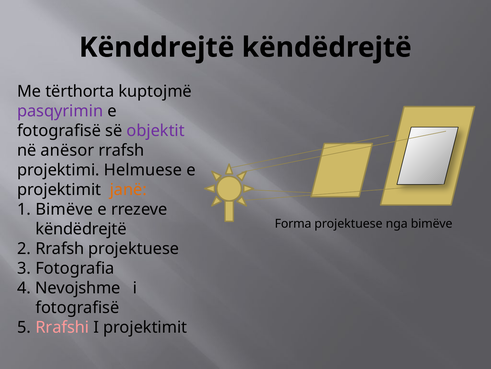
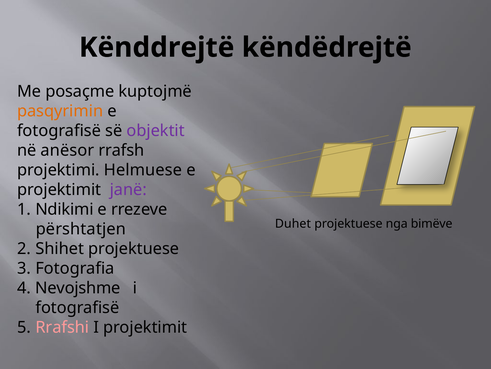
tërthorta: tërthorta -> posaçme (80, 91)
pasqyrimin colour: purple -> orange (60, 111)
janë colour: orange -> purple (128, 189)
Bimëve: Bimëve -> Ndikimi (64, 209)
Forma: Forma -> Duhet (293, 223)
këndëdrejtë: këndëdrejtë -> përshtatjen (81, 229)
Rrafsh: Rrafsh -> Shihet (60, 248)
